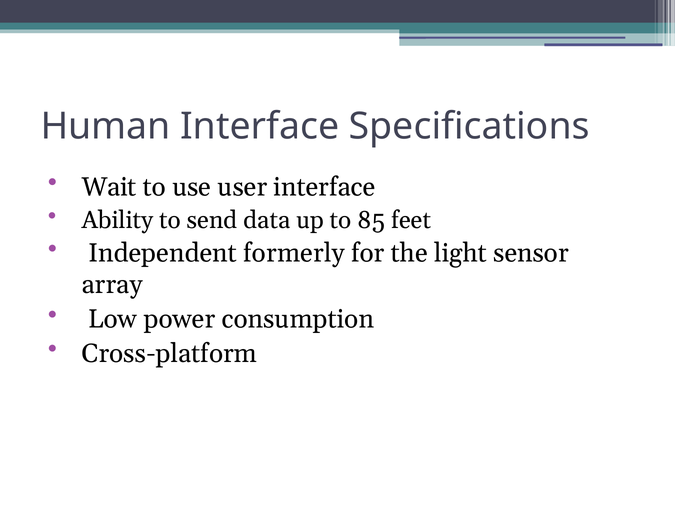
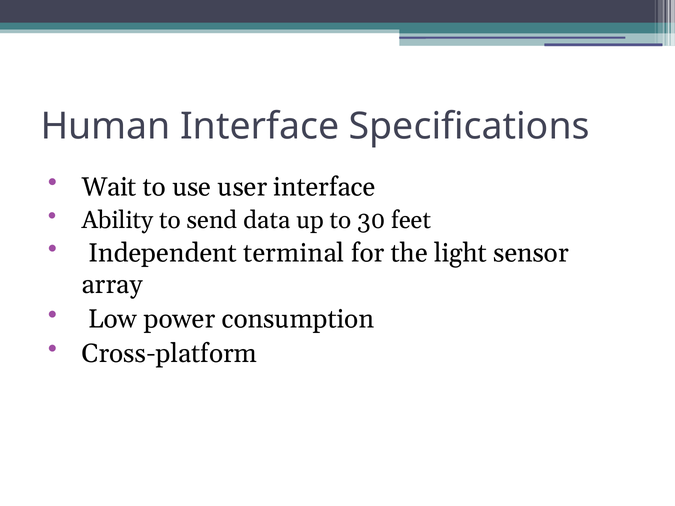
85: 85 -> 30 (371, 220)
formerly: formerly -> terminal (294, 253)
